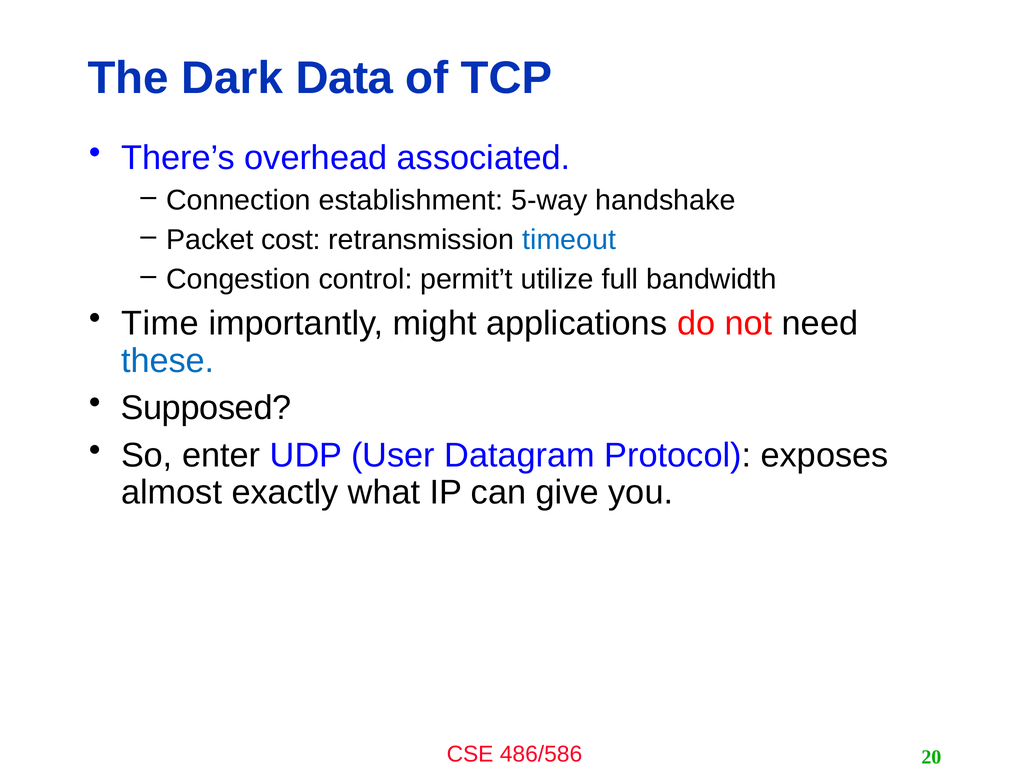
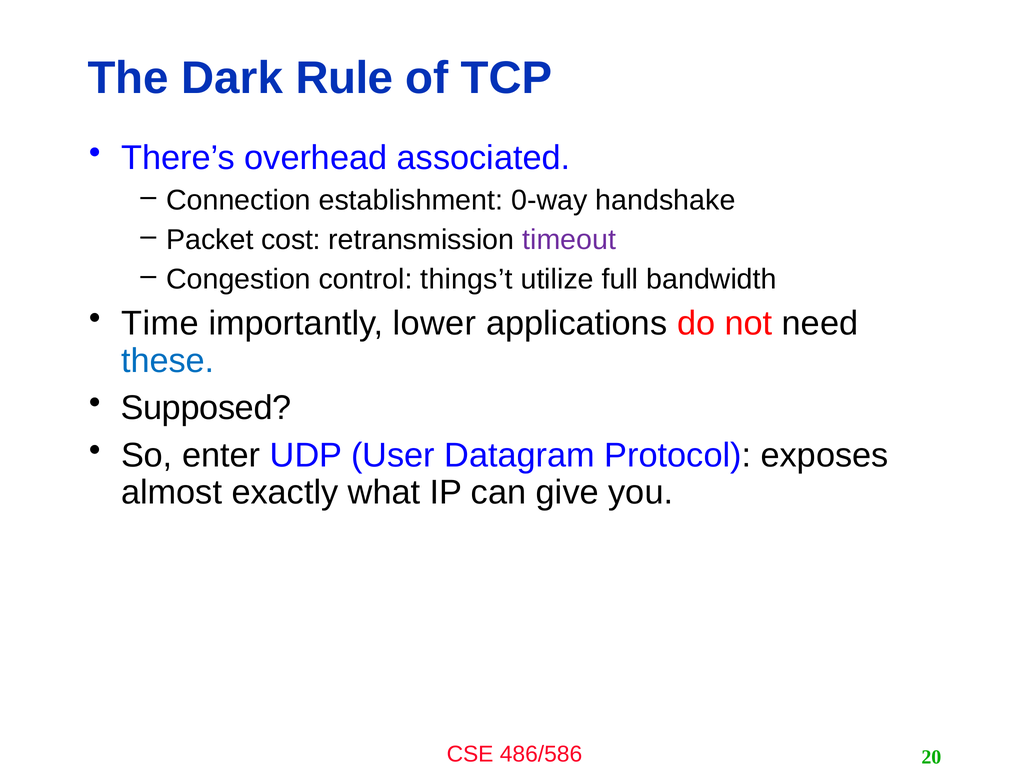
Data: Data -> Rule (344, 78)
5-way: 5-way -> 0-way (549, 200)
timeout colour: blue -> purple (569, 240)
permit’t: permit’t -> things’t (466, 279)
might: might -> lower (435, 324)
